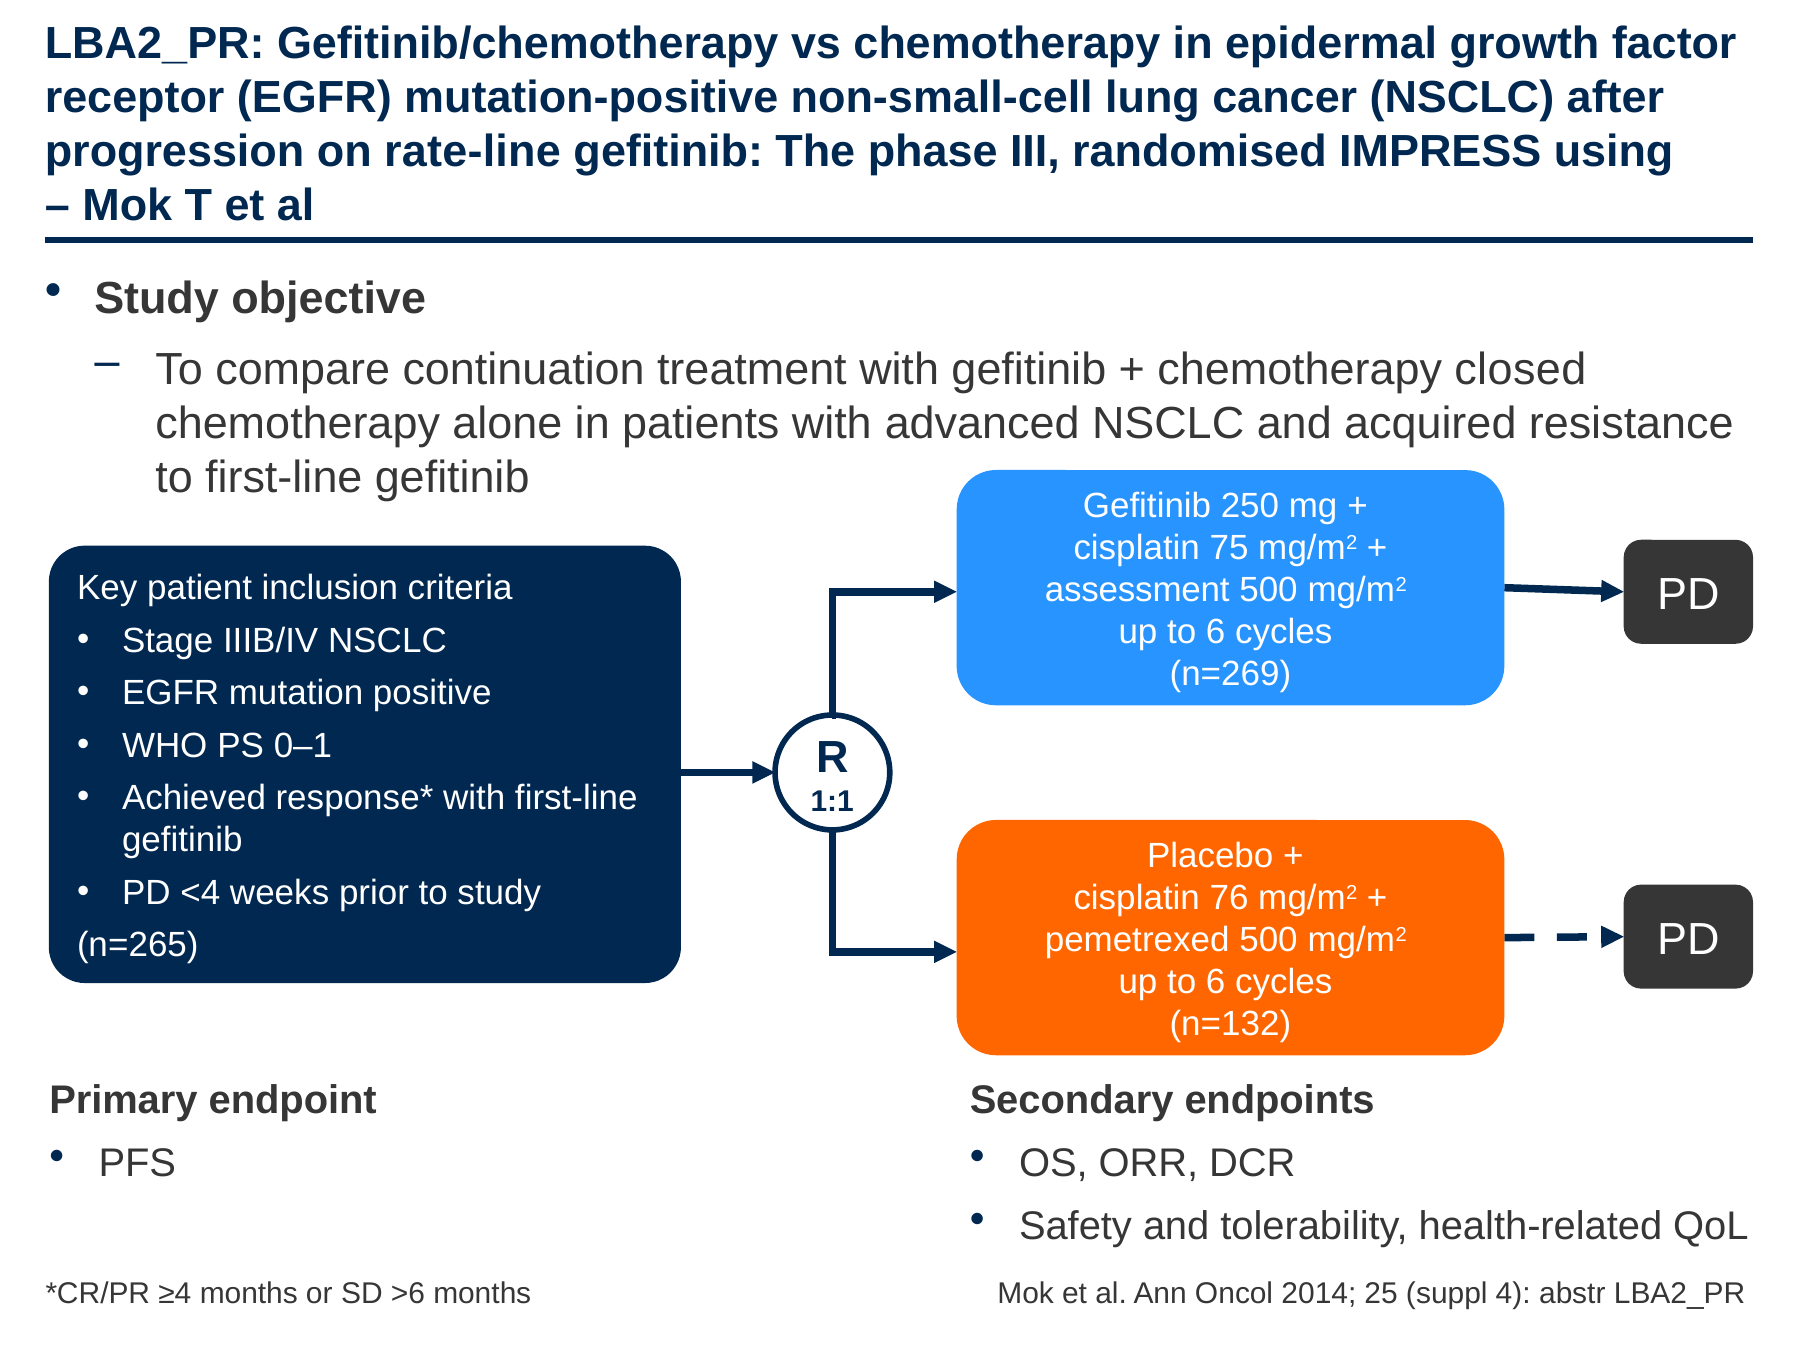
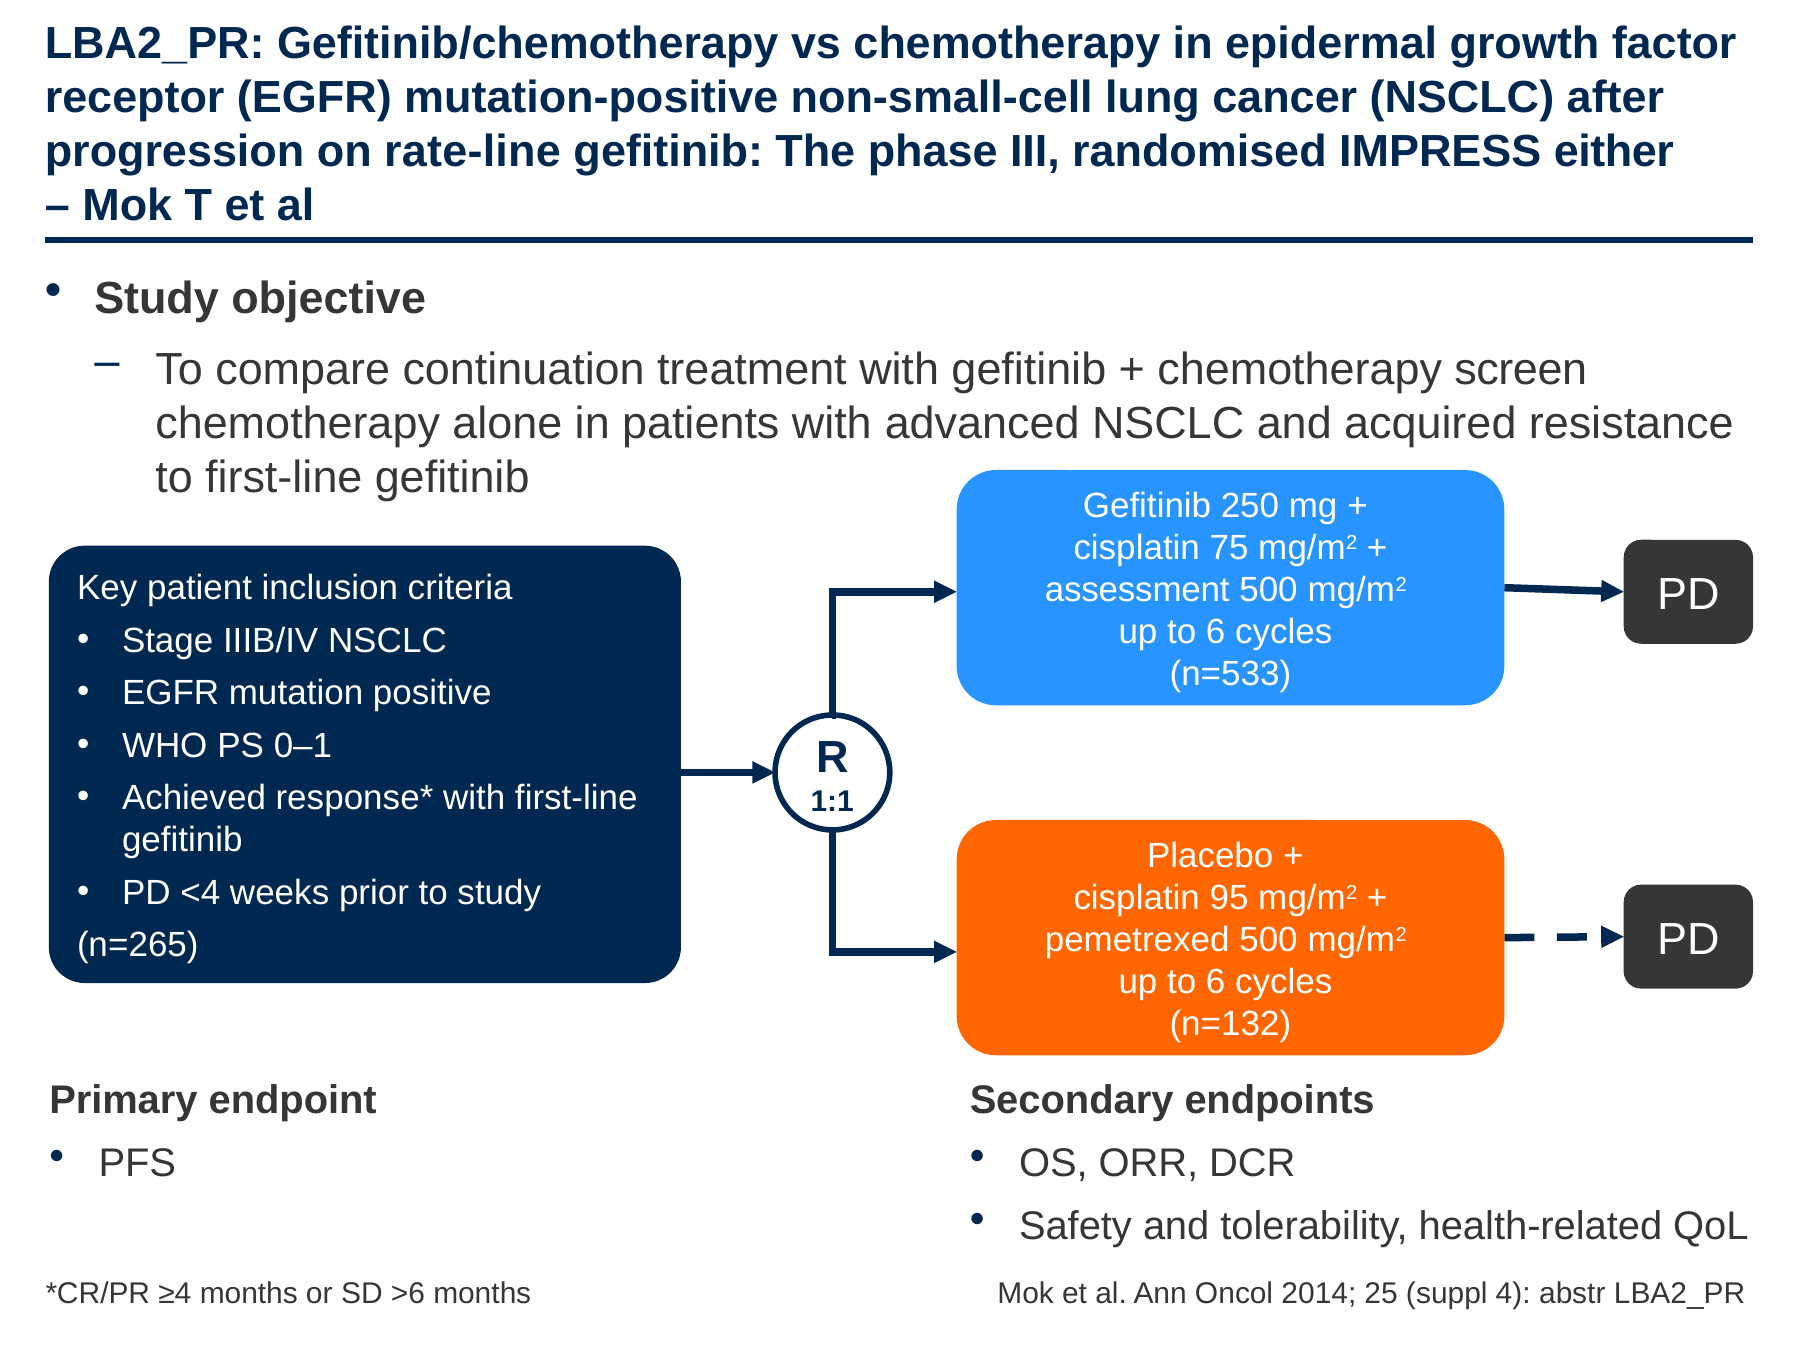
using: using -> either (1614, 152)
closed: closed -> screen (1521, 369)
n=269: n=269 -> n=533 (1230, 674)
76: 76 -> 95 (1229, 898)
